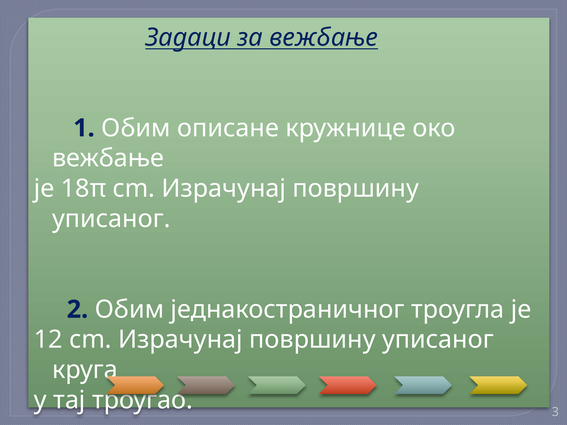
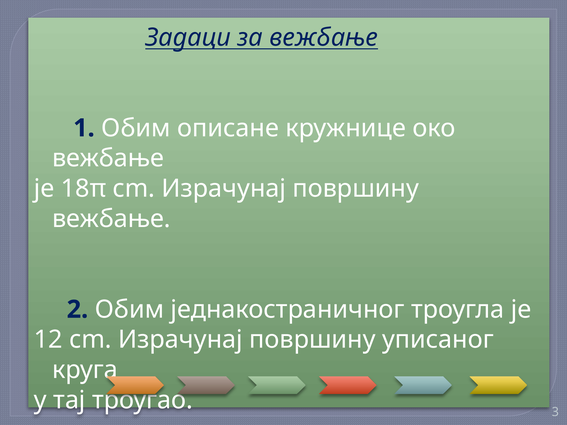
уписаног: уписаног -> вежбање (111, 219)
